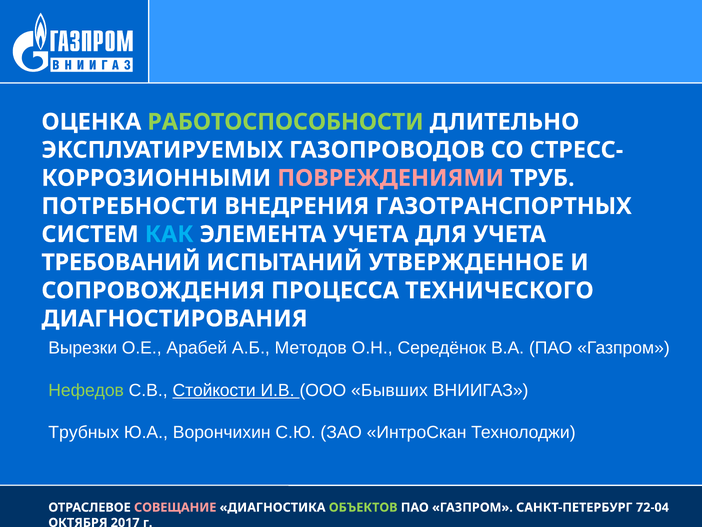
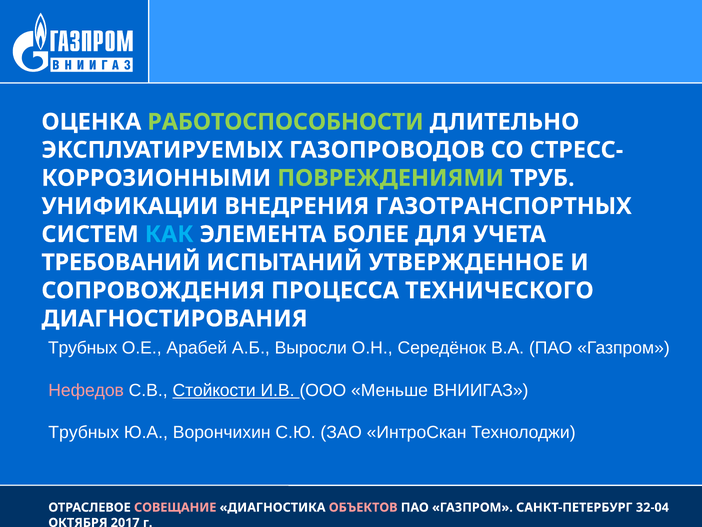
ПОВРЕЖДЕНИЯМИ colour: pink -> light green (391, 178)
ПОТРЕБНОСТИ: ПОТРЕБНОСТИ -> УНИФИКАЦИИ (130, 206)
ЭЛЕМЕНТА УЧЕТА: УЧЕТА -> БОЛЕЕ (371, 234)
Вырезки: Вырезки -> Трубных (83, 348)
Методов: Методов -> Выросли (311, 348)
Нефедов colour: light green -> pink (86, 390)
Бывших: Бывших -> Меньше (390, 390)
ОБЪЕКТОВ colour: light green -> pink (363, 507)
72-04: 72-04 -> 32-04 (652, 507)
